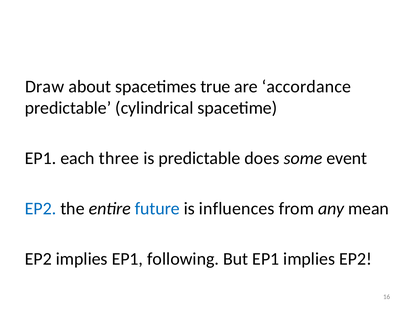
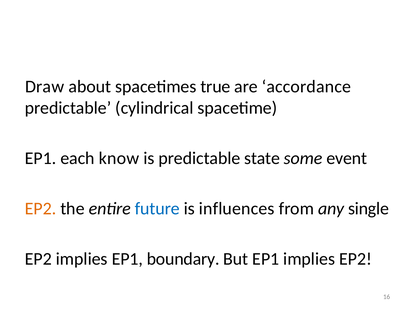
three: three -> know (119, 158)
does: does -> state (262, 158)
EP2 colour: blue -> orange (41, 209)
mean: mean -> single (369, 209)
following: following -> boundary (183, 259)
